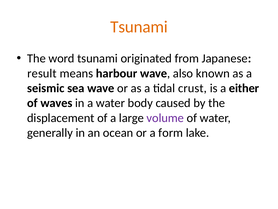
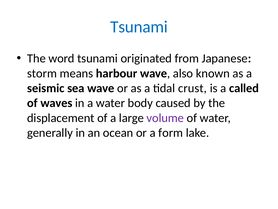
Tsunami colour: orange -> blue (139, 27)
result: result -> storm (42, 73)
either: either -> called (244, 88)
